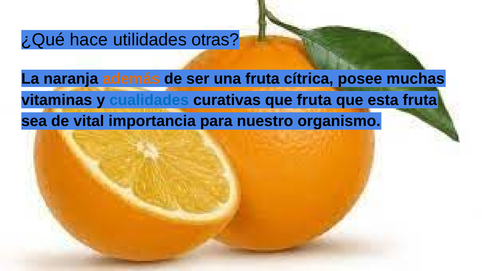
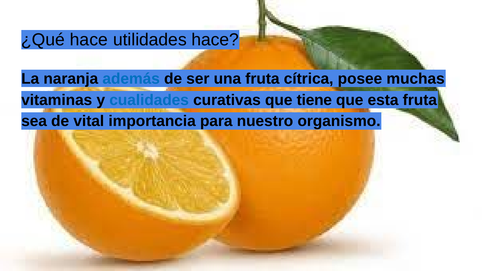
utilidades otras: otras -> hace (215, 40)
además colour: orange -> blue (131, 79)
que fruta: fruta -> tiene (314, 100)
